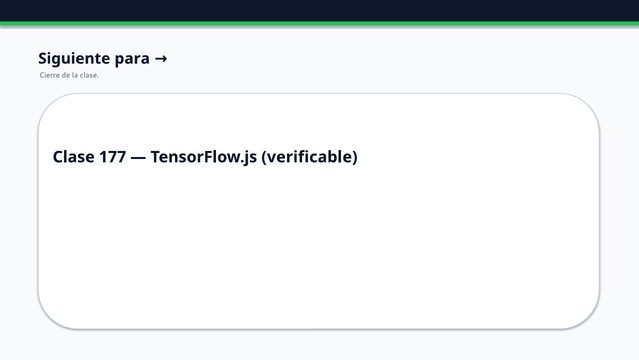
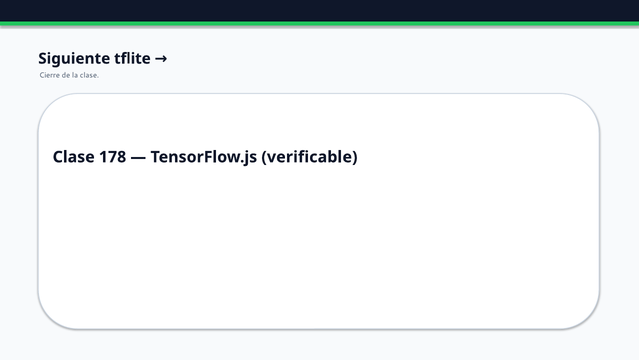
para: para -> tflite (132, 59)
177: 177 -> 178 (113, 157)
